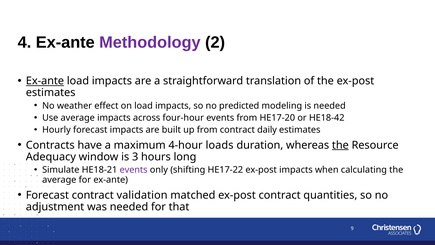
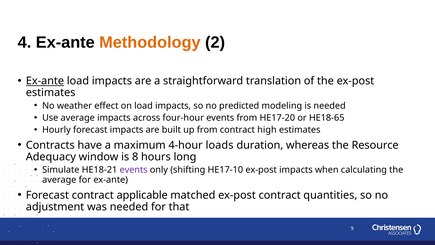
Methodology colour: purple -> orange (150, 42)
HE18-42: HE18-42 -> HE18-65 (327, 118)
daily: daily -> high (267, 130)
the underline: present -> none (340, 145)
3: 3 -> 8 (135, 157)
HE17-22: HE17-22 -> HE17-10 (225, 170)
validation: validation -> applicable (142, 195)
